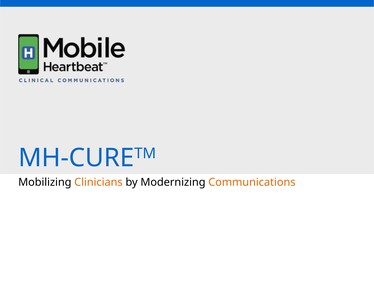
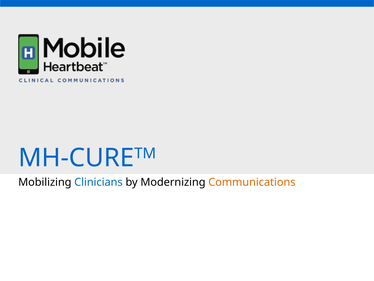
Clinicians colour: orange -> blue (98, 182)
